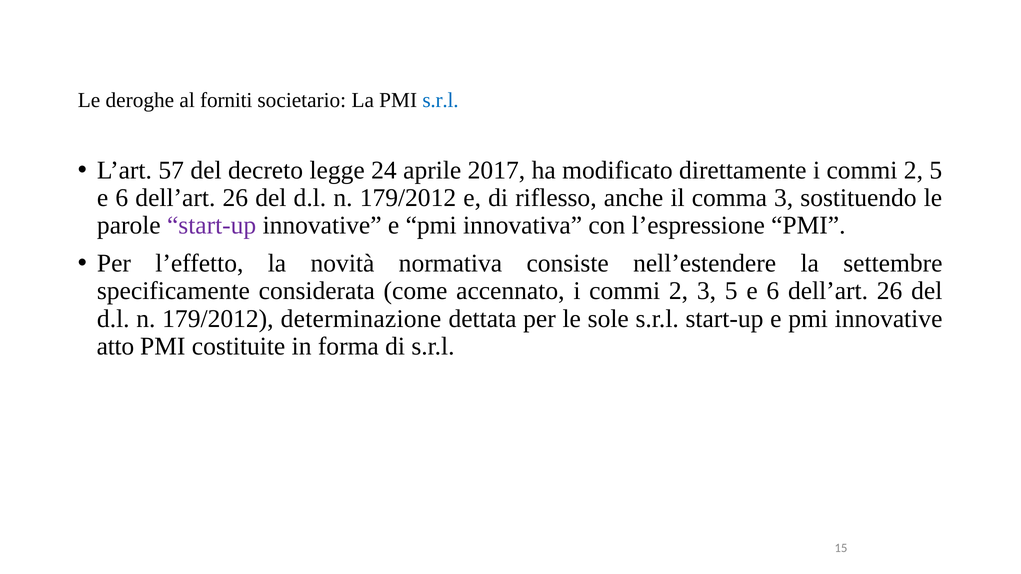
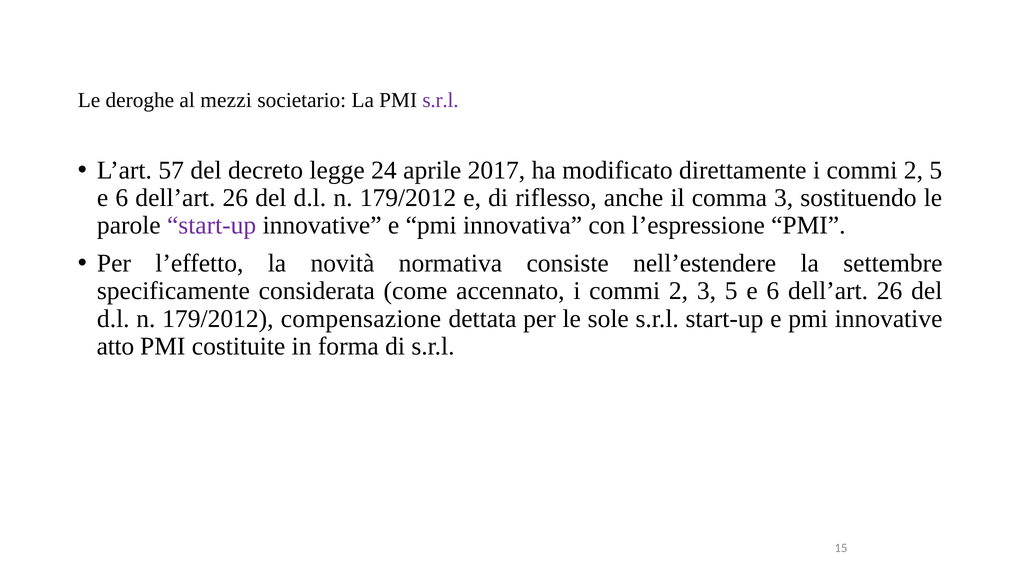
forniti: forniti -> mezzi (226, 100)
s.r.l colour: blue -> purple (441, 100)
determinazione: determinazione -> compensazione (361, 319)
